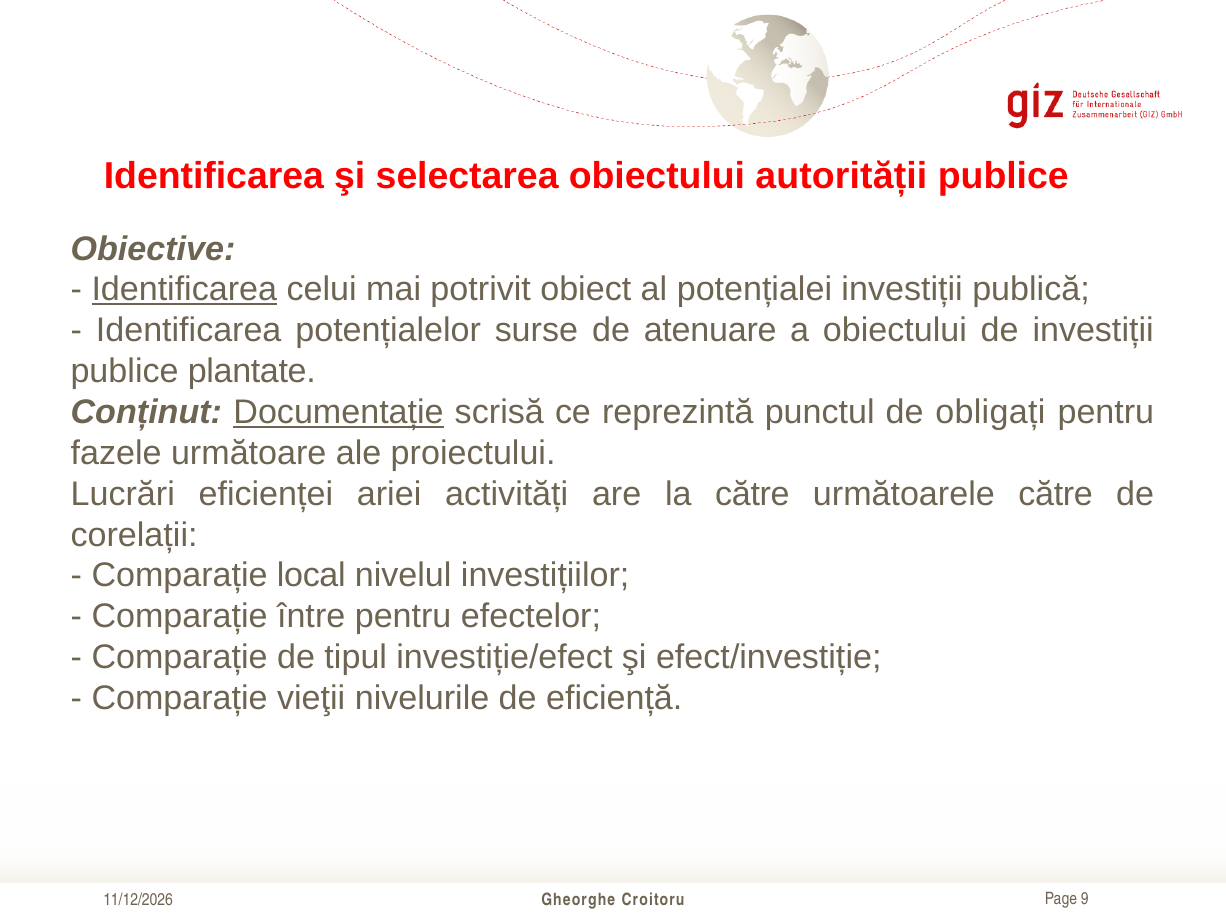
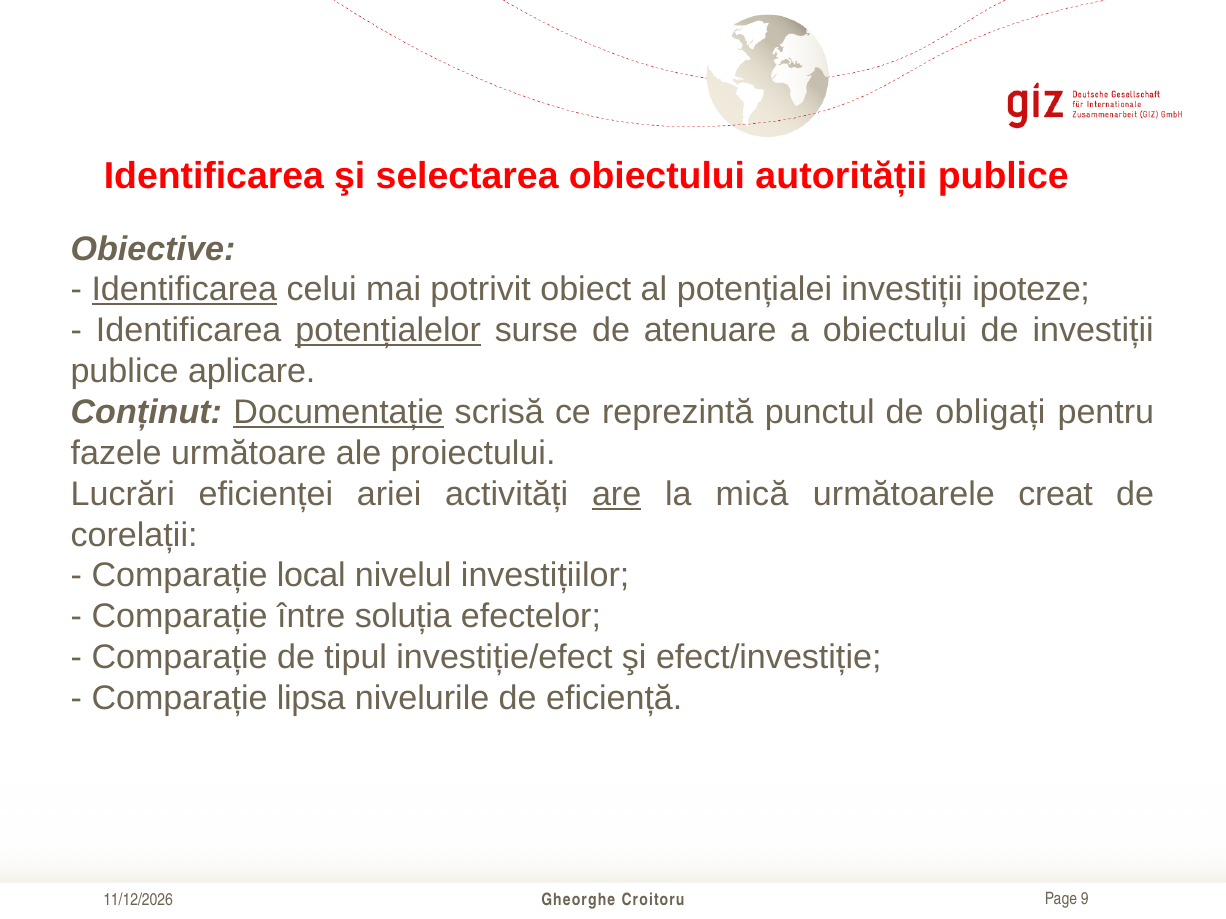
publică: publică -> ipoteze (1031, 290)
potențialelor underline: none -> present (388, 331)
plantate: plantate -> aplicare (252, 372)
are underline: none -> present (617, 494)
la către: către -> mică (752, 494)
următoarele către: către -> creat (1056, 494)
între pentru: pentru -> soluția (403, 617)
vieţii: vieţii -> lipsa (311, 699)
